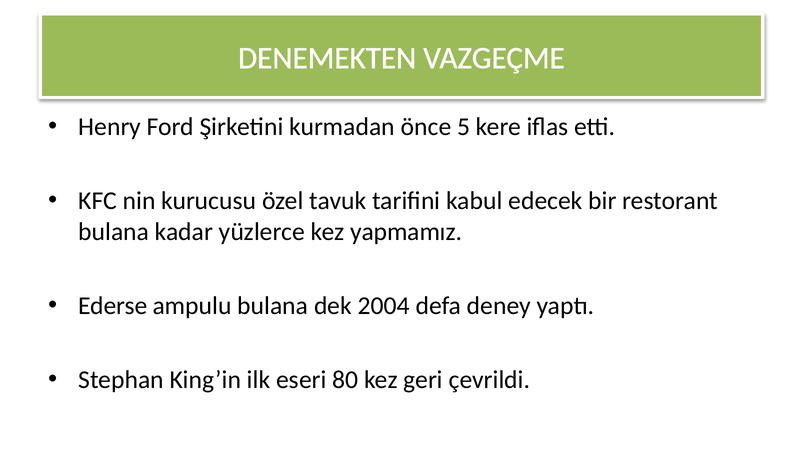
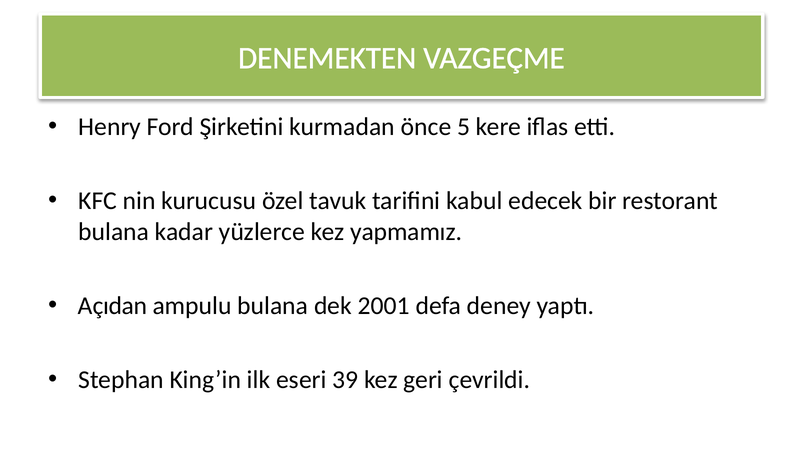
Ederse: Ederse -> Açıdan (113, 305)
2004: 2004 -> 2001 (384, 305)
80: 80 -> 39 (345, 379)
